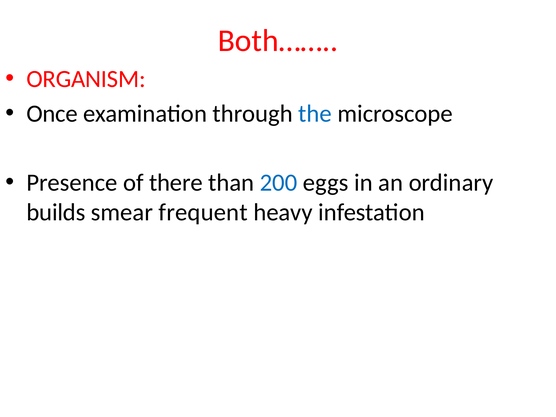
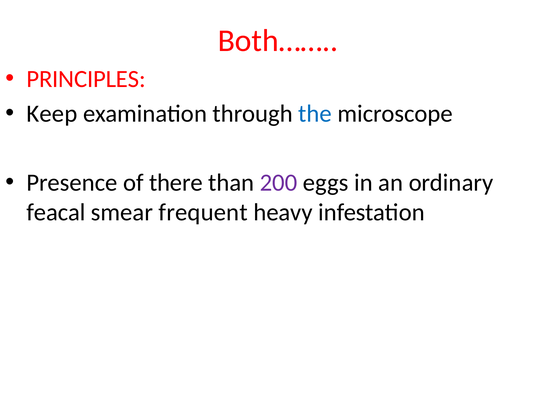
ORGANISM: ORGANISM -> PRINCIPLES (86, 79)
Once: Once -> Keep (52, 114)
200 colour: blue -> purple (279, 183)
builds: builds -> feacal (56, 212)
